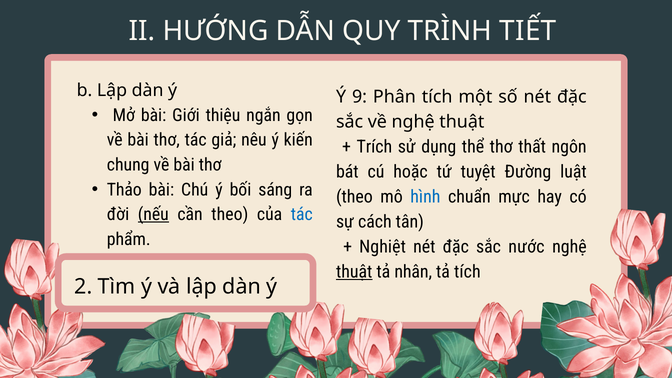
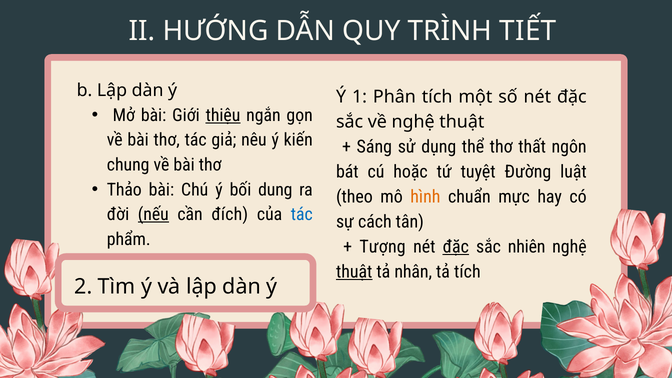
9: 9 -> 1 (360, 97)
thiệu underline: none -> present (223, 115)
Trích: Trích -> Sáng (374, 147)
sáng: sáng -> dung (275, 190)
hình colour: blue -> orange (425, 197)
cần theo: theo -> đích (230, 215)
Nghiệt: Nghiệt -> Tượng (383, 247)
đặc underline: none -> present (456, 247)
nước: nước -> nhiên (527, 247)
